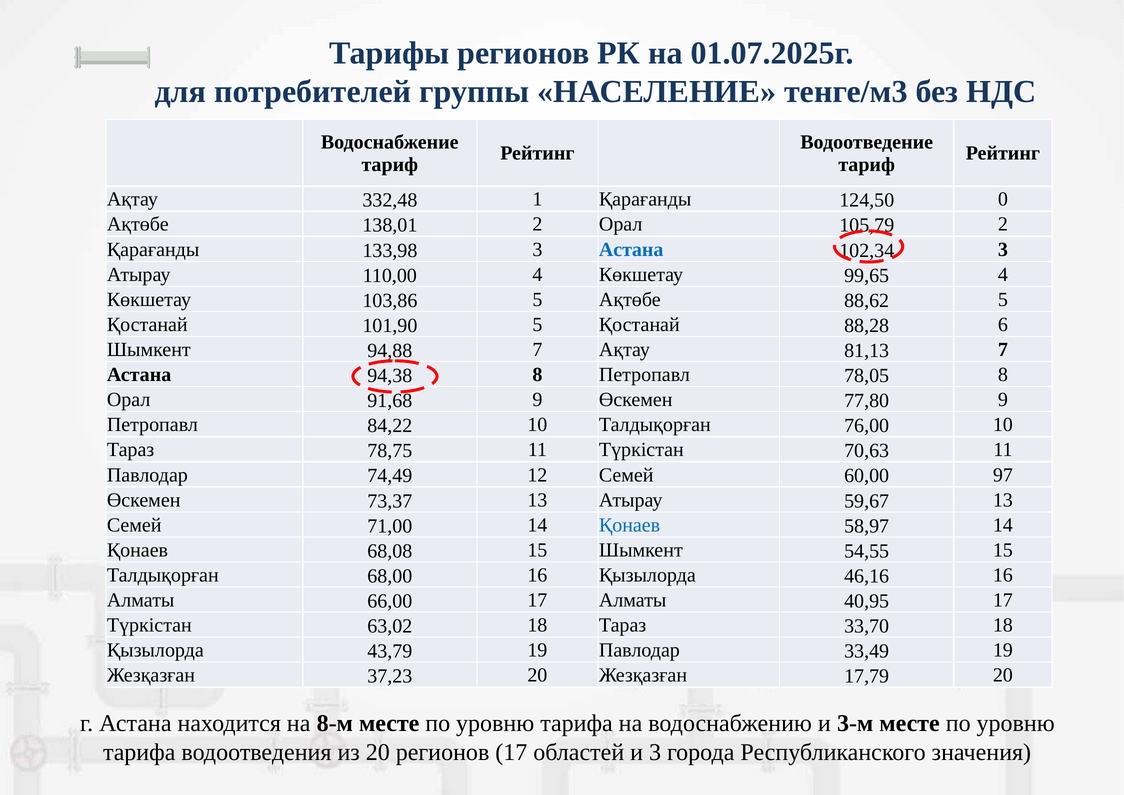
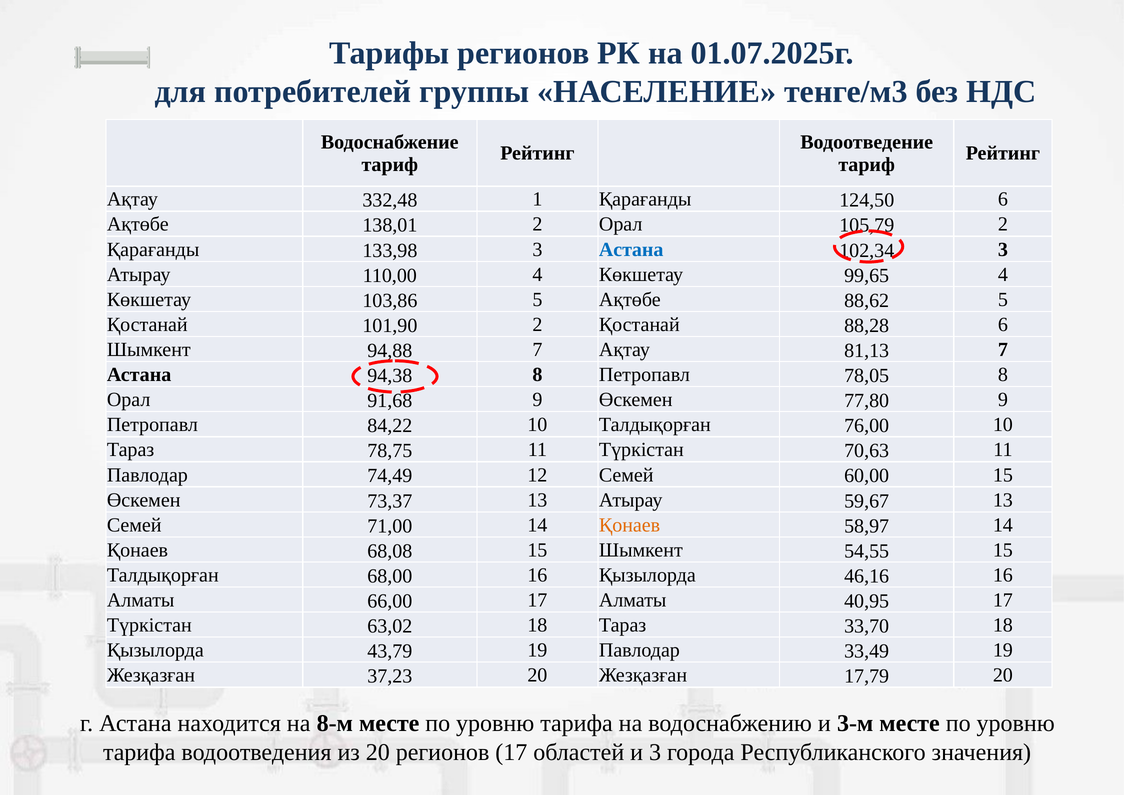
124,50 0: 0 -> 6 (1003, 199)
101,90 5: 5 -> 2 (537, 325)
60,00 97: 97 -> 15 (1003, 475)
Қонаев colour: blue -> orange (630, 525)
